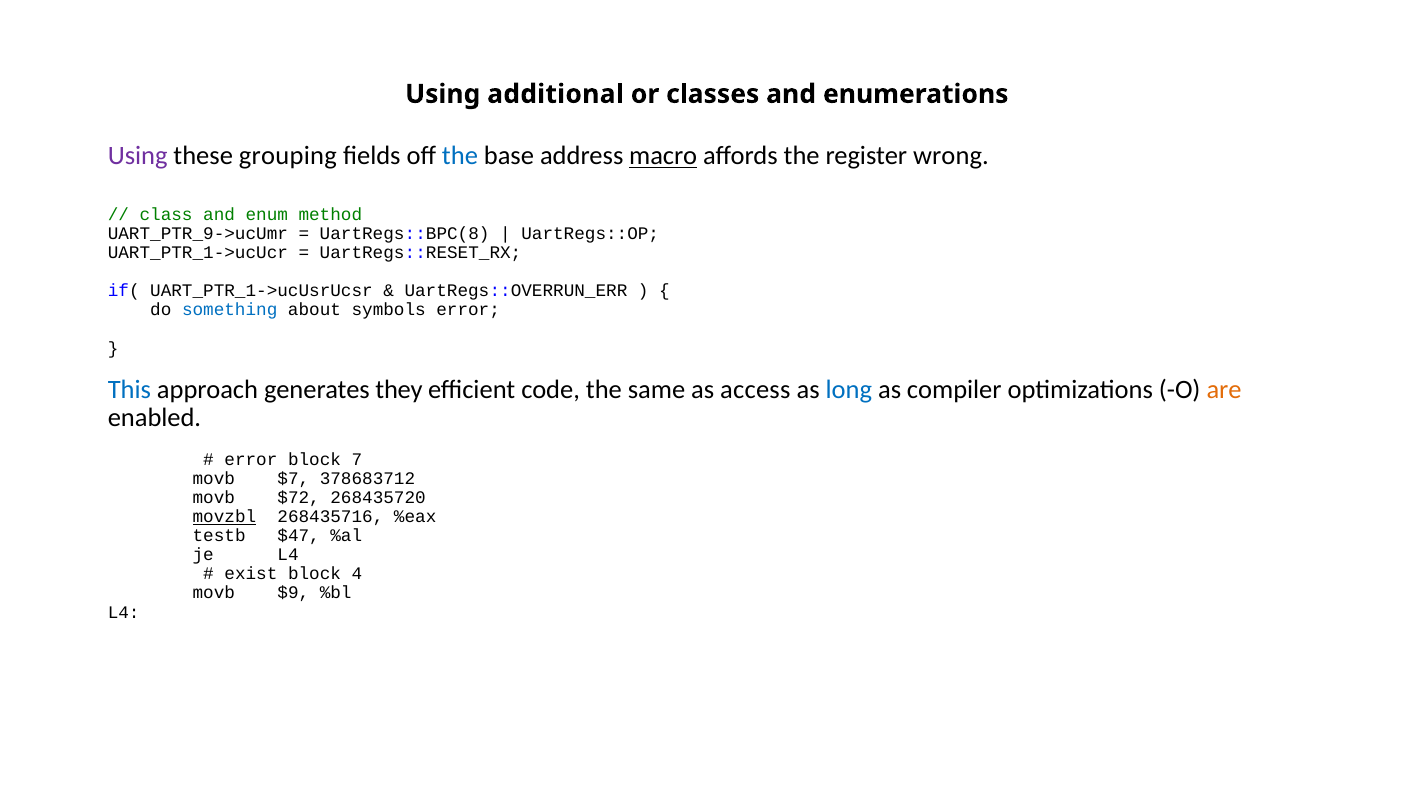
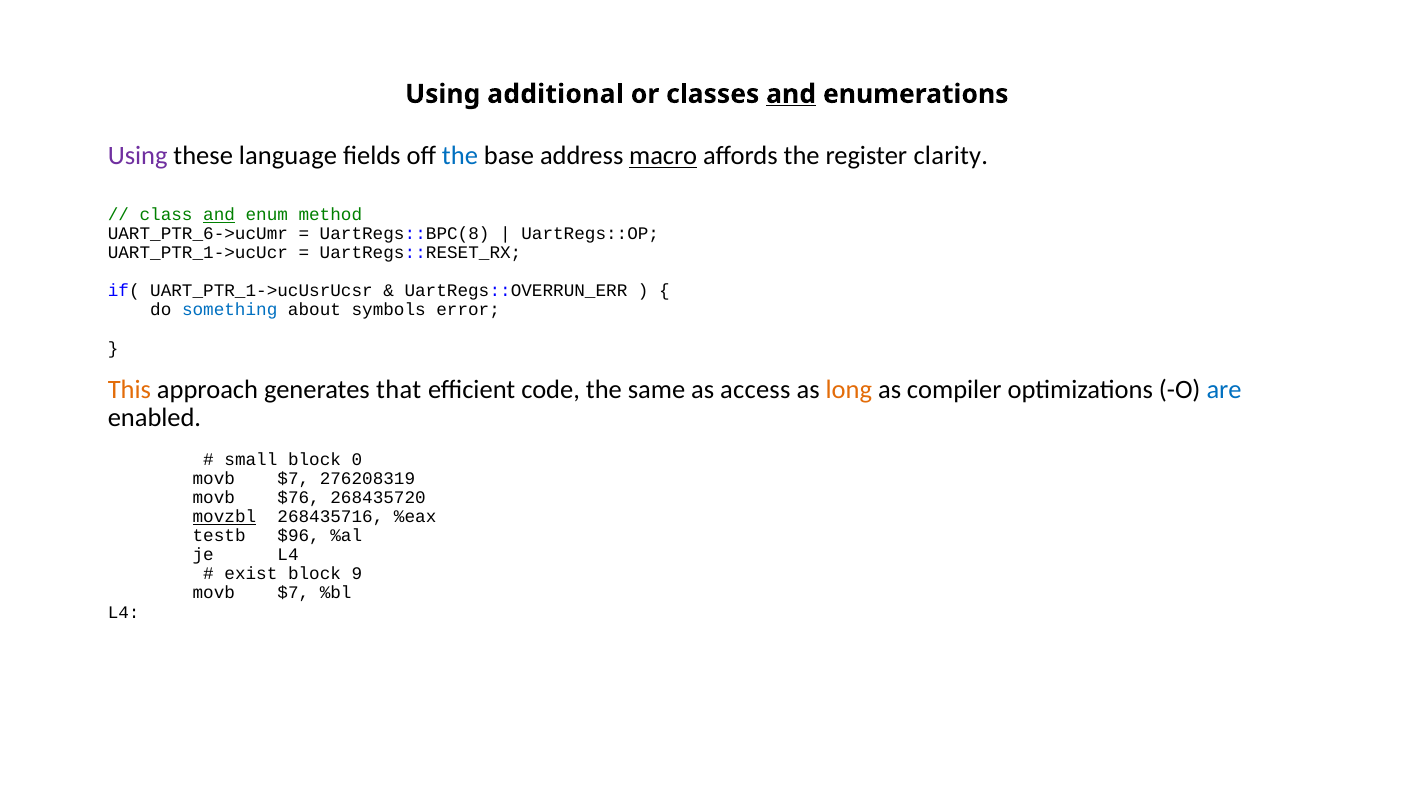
and underline: none -> present (791, 94)
grouping: grouping -> language (288, 156)
wrong: wrong -> clarity (951, 156)
and underline: none -> present (219, 215)
UART_PTR_9->ucUmr: UART_PTR_9->ucUmr -> UART_PTR_6->ucUmr (198, 234)
This colour: blue -> orange (129, 390)
they: they -> that (399, 390)
long colour: blue -> orange (849, 390)
are colour: orange -> blue (1224, 390)
error: error -> small (251, 460)
7: 7 -> 0 (357, 460)
378683712: 378683712 -> 276208319 (367, 479)
$72: $72 -> $76 (299, 498)
$47: $47 -> $96 (299, 536)
4: 4 -> 9 (357, 574)
$9: $9 -> $7 (293, 593)
